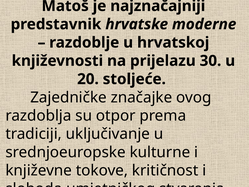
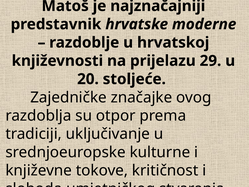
30: 30 -> 29 (210, 61)
